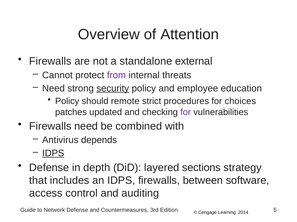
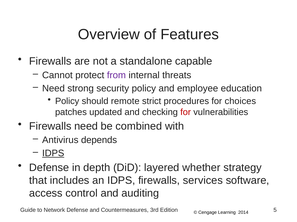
Attention: Attention -> Features (190, 34)
external: external -> capable (194, 61)
security underline: present -> none (113, 89)
for colour: purple -> red (186, 112)
sections: sections -> whether (201, 168)
between: between -> services (203, 181)
